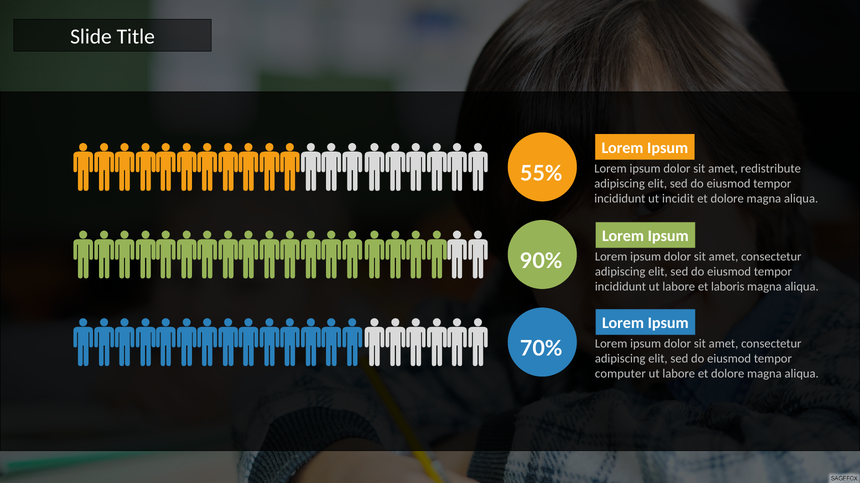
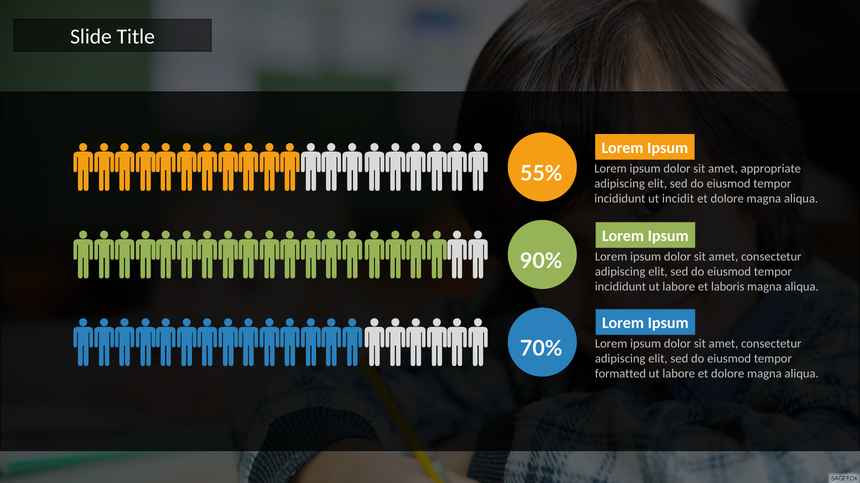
redistribute: redistribute -> appropriate (771, 169)
computer: computer -> formatted (620, 374)
